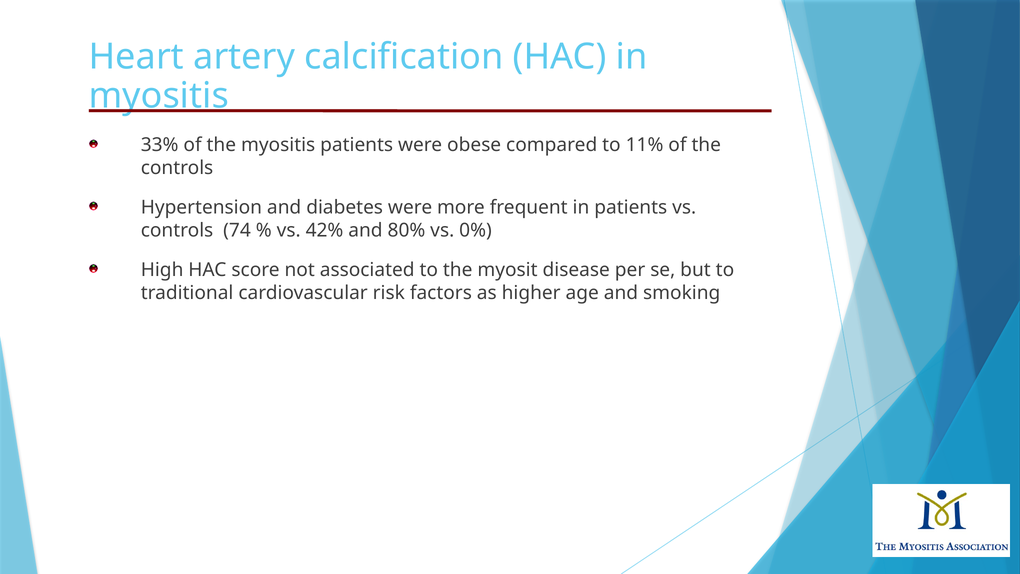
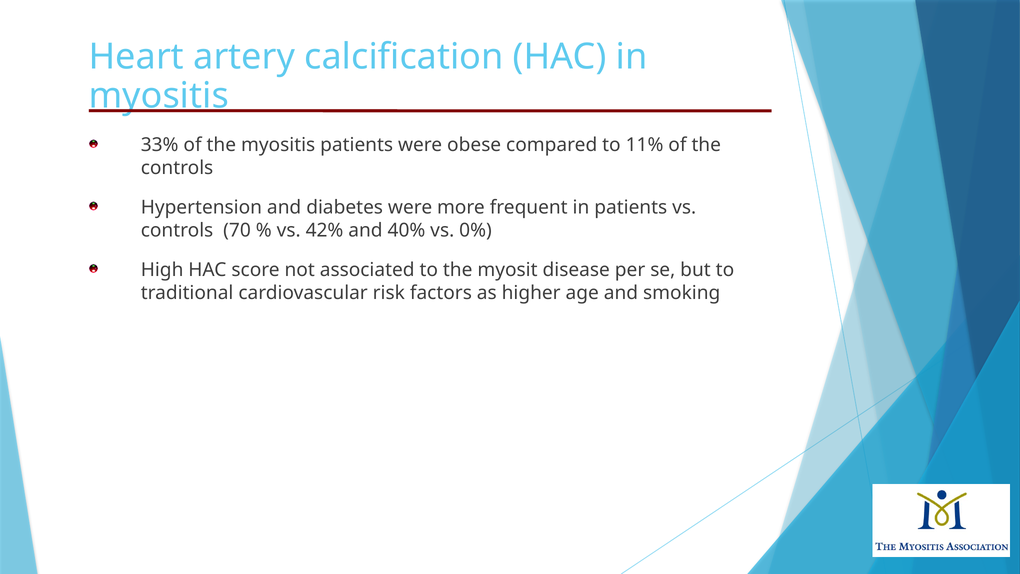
74: 74 -> 70 (237, 230)
80%: 80% -> 40% (406, 230)
